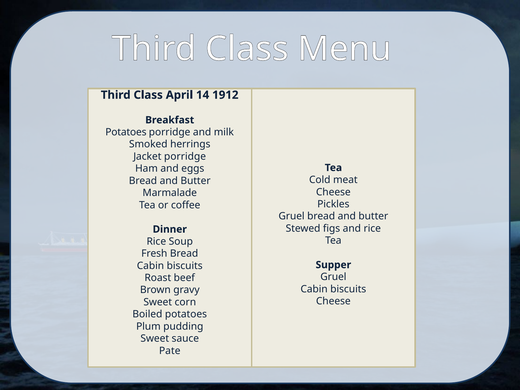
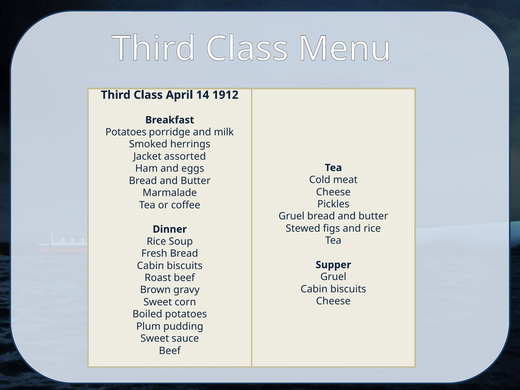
Jacket porridge: porridge -> assorted (185, 156)
Pate: Pate -> Beef (170, 351)
